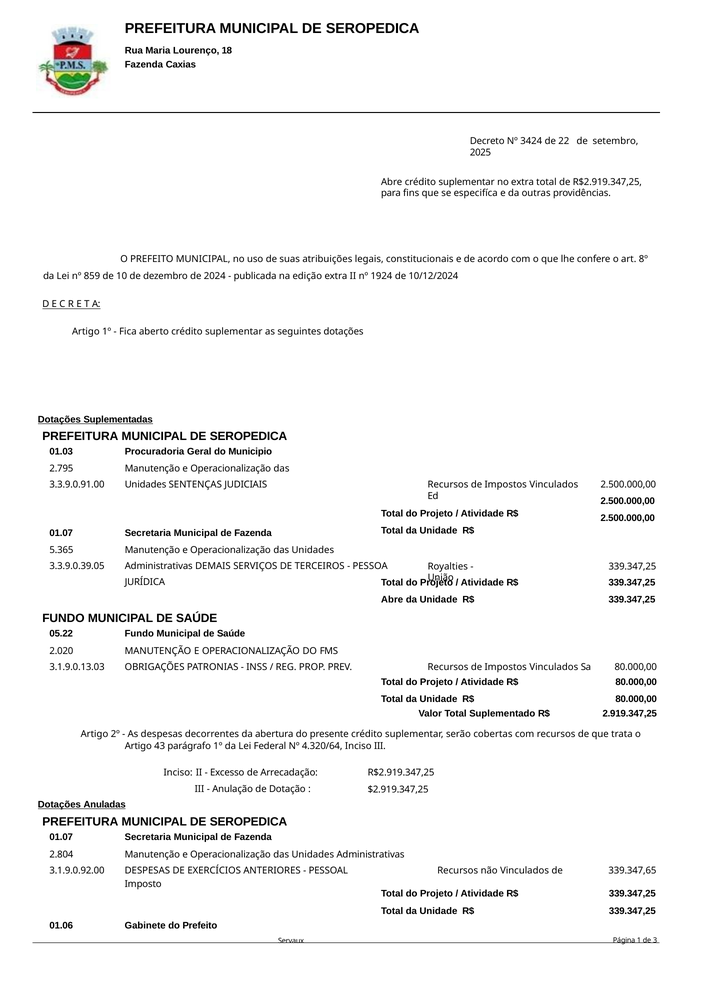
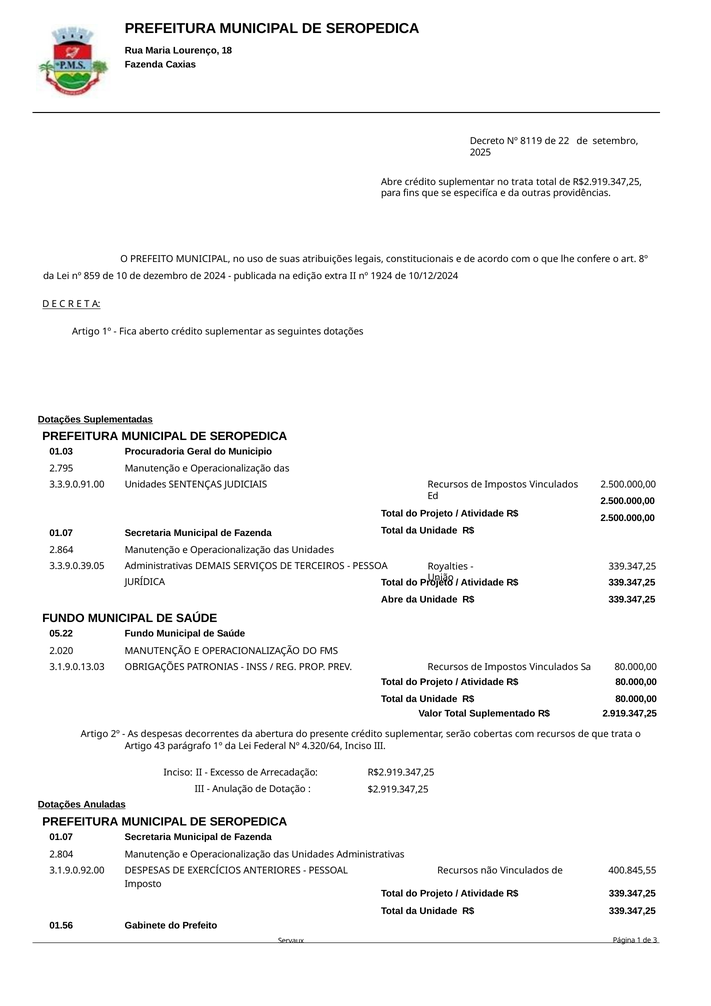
3424: 3424 -> 8119 (531, 141)
no extra: extra -> trata (522, 182)
5.365: 5.365 -> 2.864 (61, 550)
339.347,65: 339.347,65 -> 400.845,55 (632, 871)
01.06: 01.06 -> 01.56 (61, 926)
